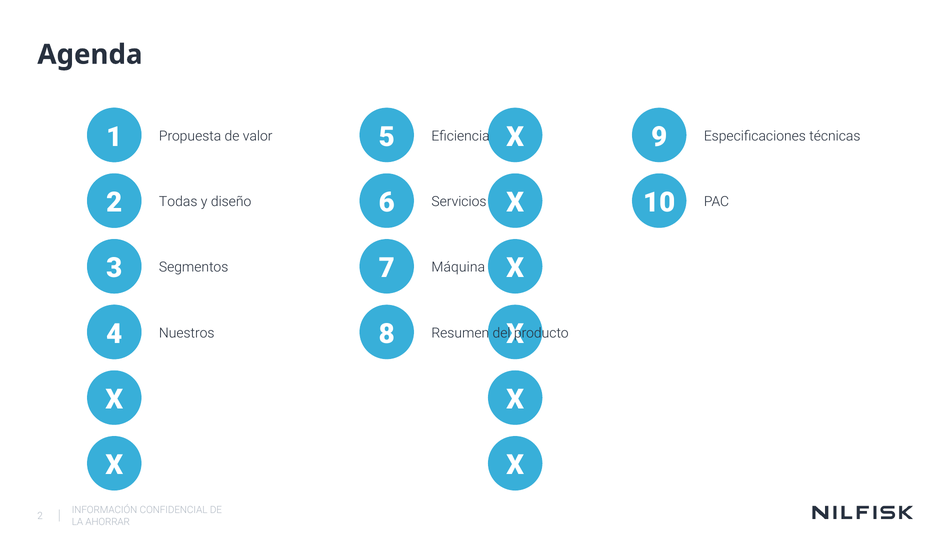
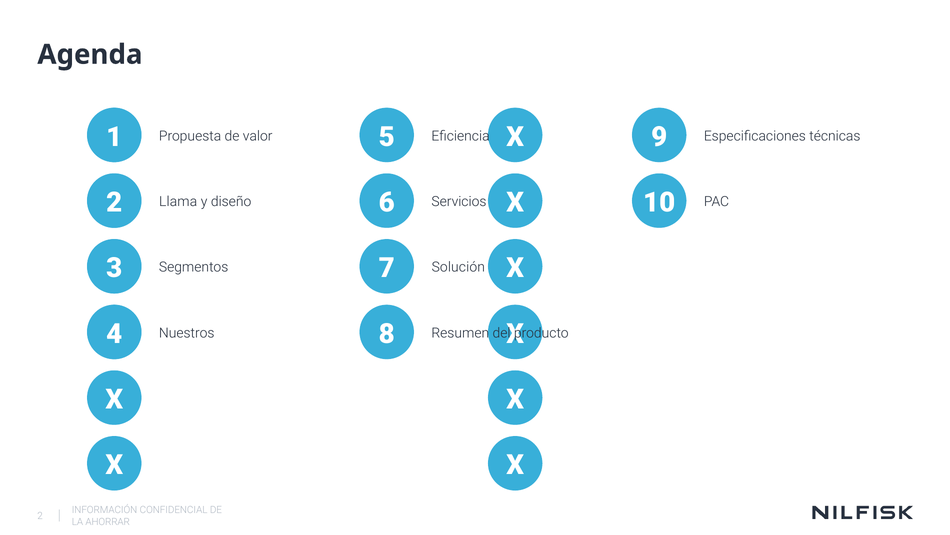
Todas: Todas -> Llama (178, 201)
Máquina: Máquina -> Solución (458, 267)
